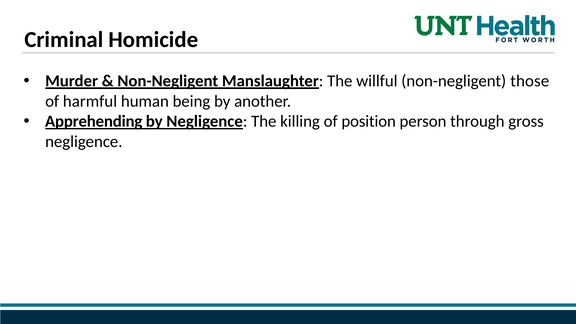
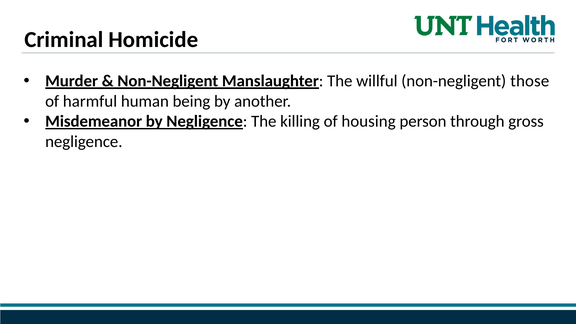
Apprehending: Apprehending -> Misdemeanor (94, 121)
position: position -> housing (369, 121)
